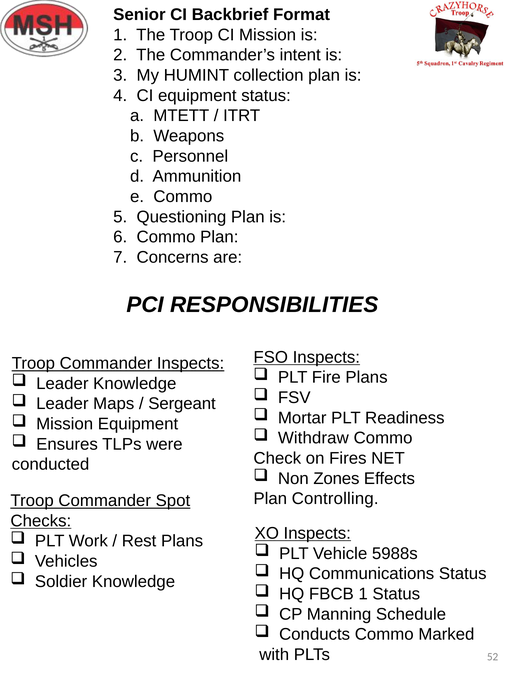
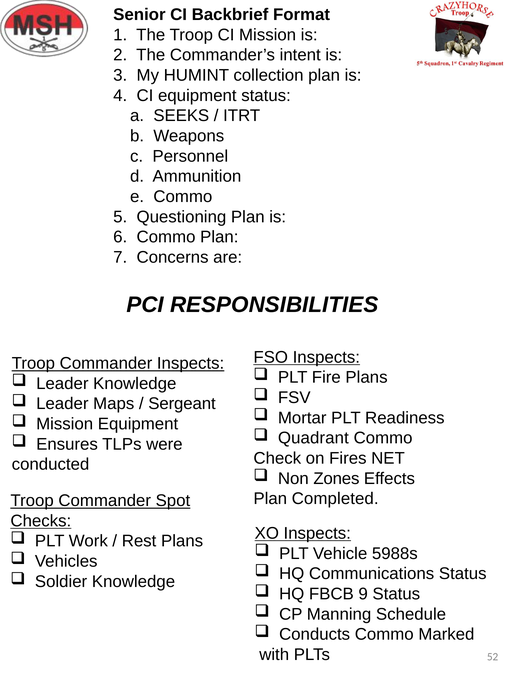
MTETT: MTETT -> SEEKS (181, 116)
Withdraw: Withdraw -> Quadrant (313, 438)
Controlling: Controlling -> Completed (335, 498)
FBCB 1: 1 -> 9 (363, 593)
